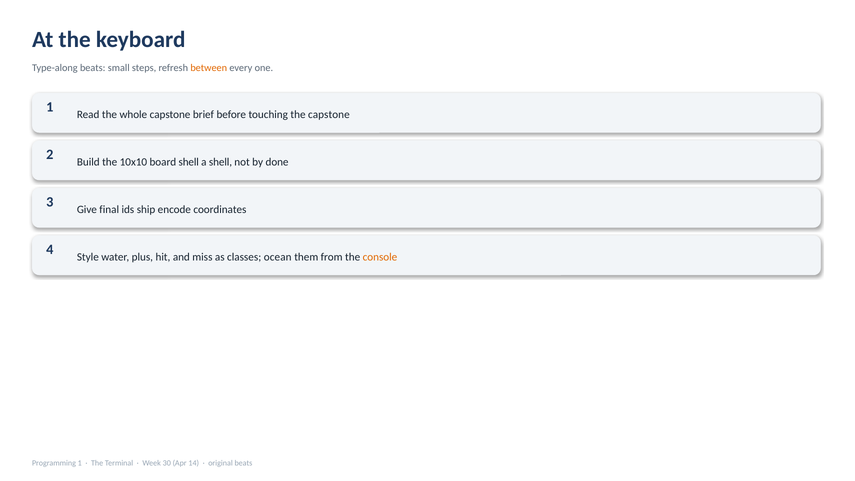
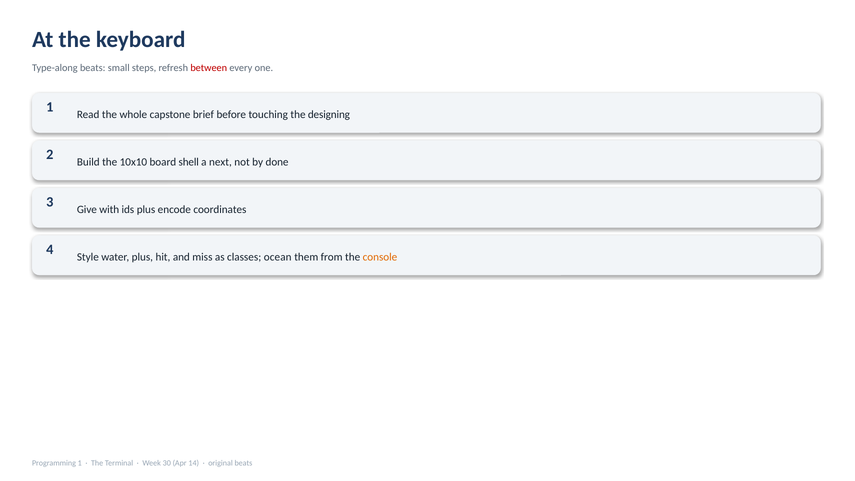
between colour: orange -> red (209, 68)
the capstone: capstone -> designing (329, 115)
a shell: shell -> next (220, 162)
final: final -> with (109, 209)
ids ship: ship -> plus (146, 209)
